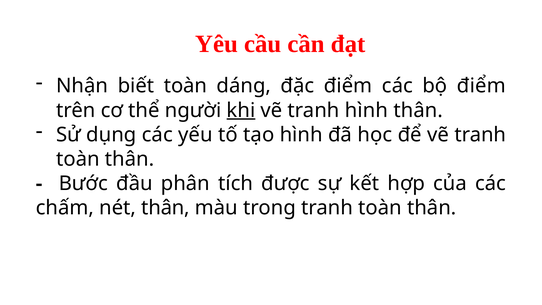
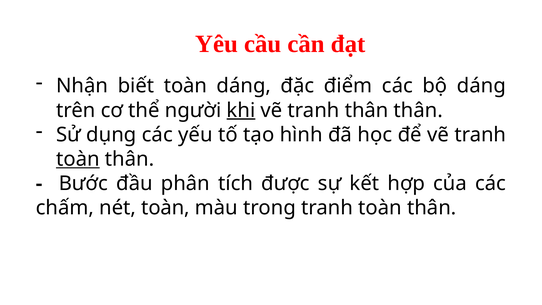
bộ điểm: điểm -> dáng (481, 86)
tranh hình: hình -> thân (367, 110)
toàn underline: none -> present (78, 159)
nét thân: thân -> toàn (165, 208)
